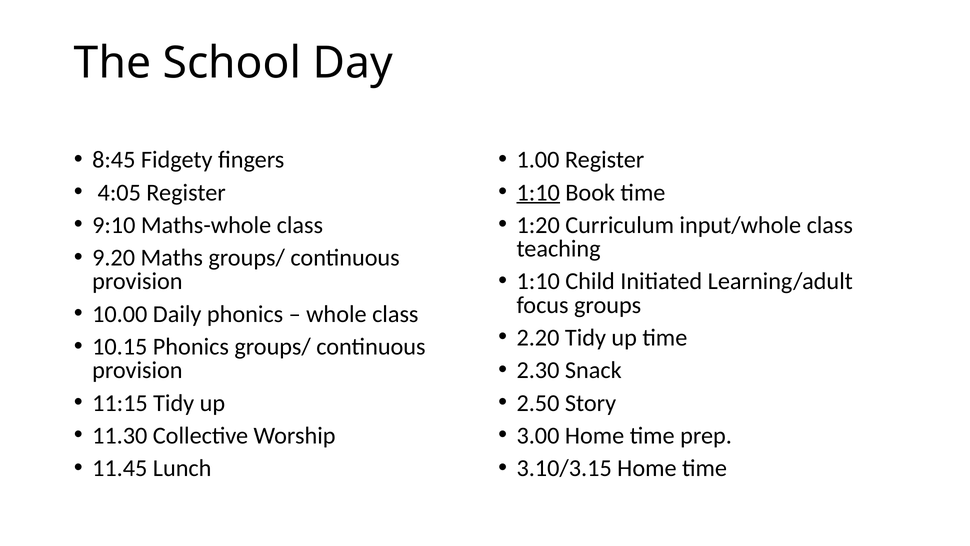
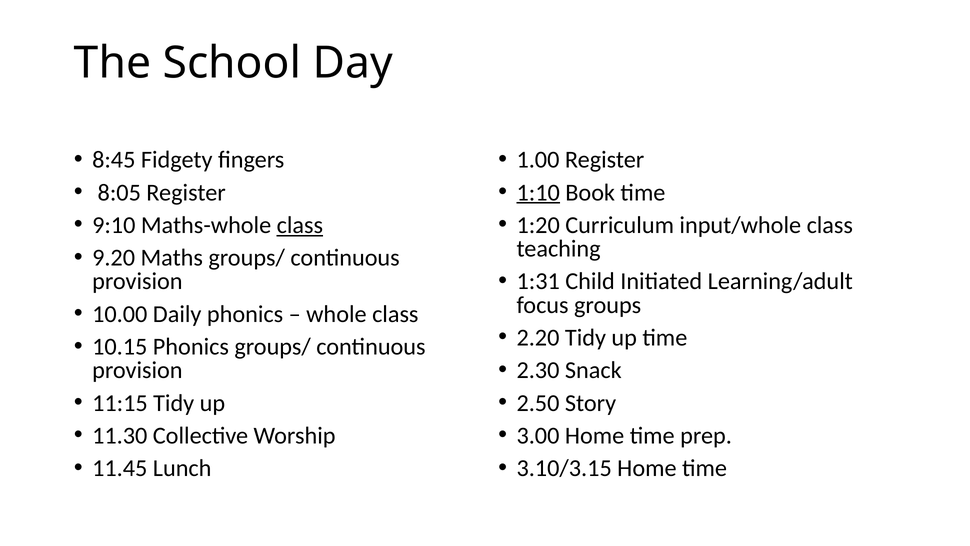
4:05: 4:05 -> 8:05 (119, 192)
class underline: none -> present (300, 225)
1:10: 1:10 -> 1:31 (538, 281)
